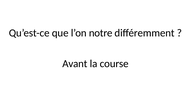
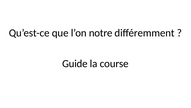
Avant: Avant -> Guide (75, 63)
